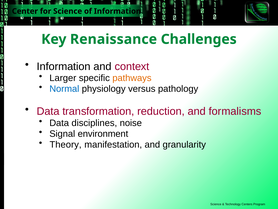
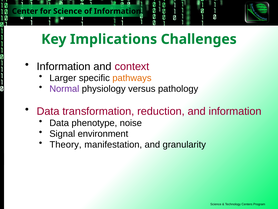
Renaissance: Renaissance -> Implications (114, 39)
Normal colour: blue -> purple (64, 89)
and formalisms: formalisms -> information (235, 111)
disciplines: disciplines -> phenotype (94, 123)
